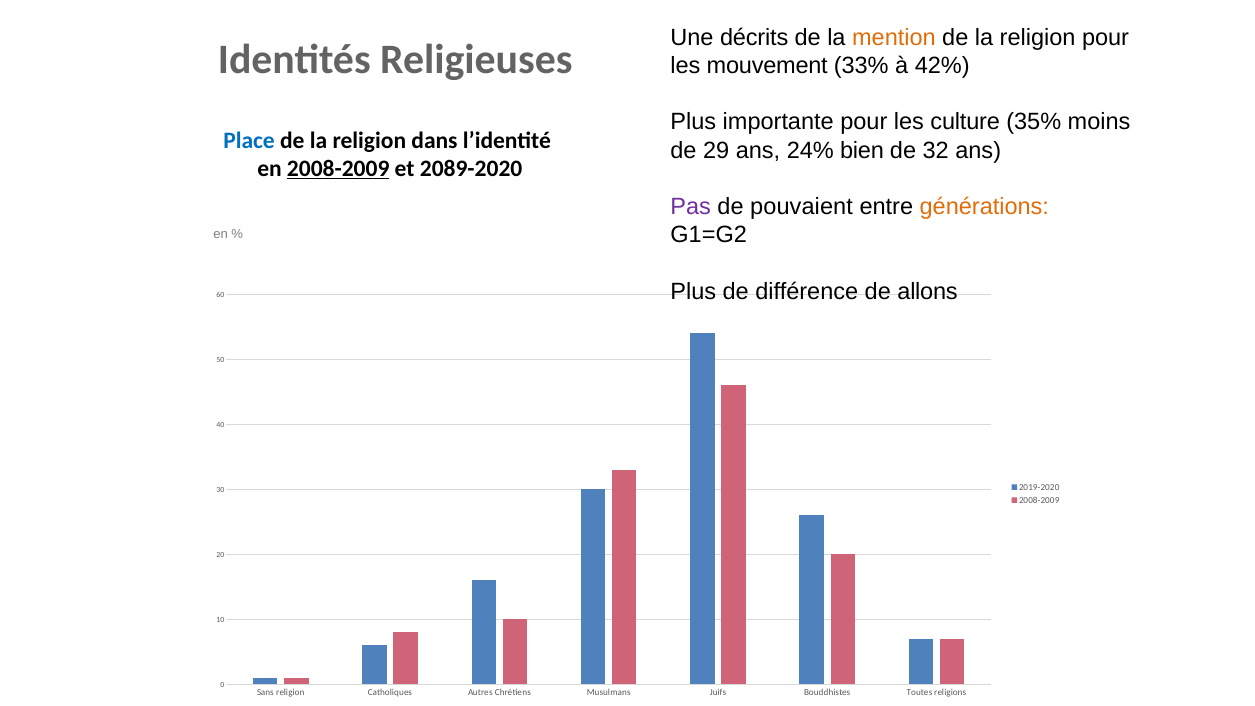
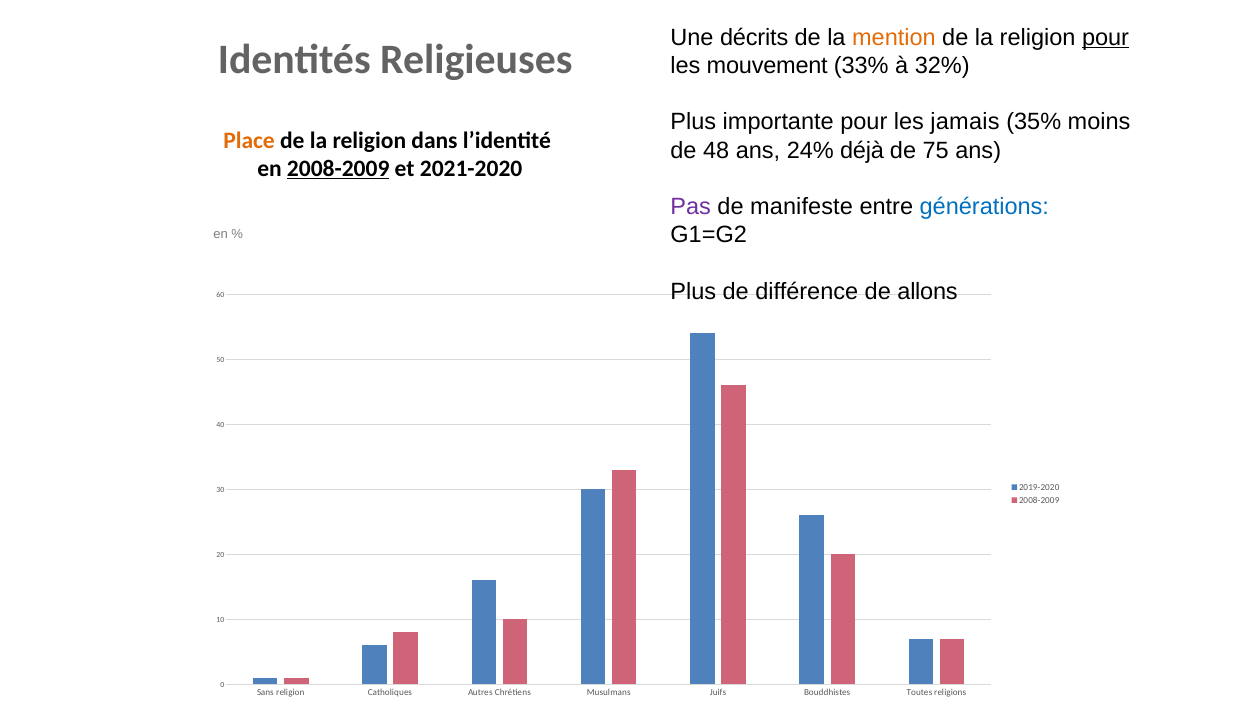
pour underline: none -> present (1106, 37)
42%: 42% -> 32% (942, 66)
culture: culture -> jamais (965, 122)
Place colour: blue -> orange (249, 140)
29: 29 -> 48 (716, 150)
bien: bien -> déjà (862, 150)
32: 32 -> 75 (936, 150)
2089-2020: 2089-2020 -> 2021-2020 (471, 169)
pouvaient: pouvaient -> manifeste (802, 207)
générations colour: orange -> blue (984, 207)
